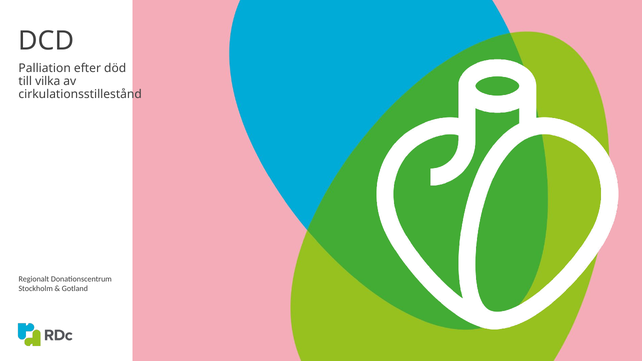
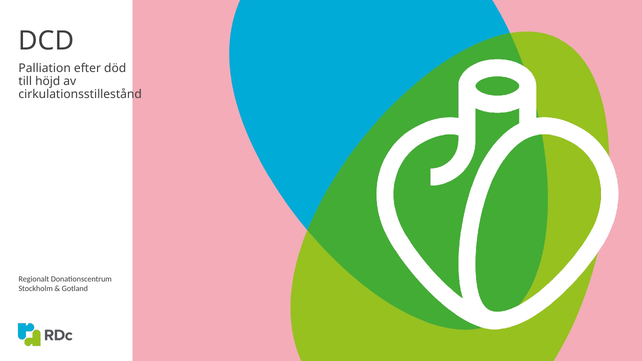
vilka: vilka -> höjd (48, 82)
